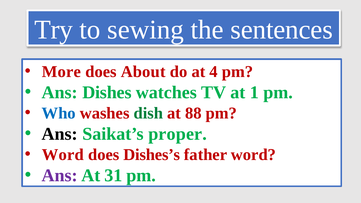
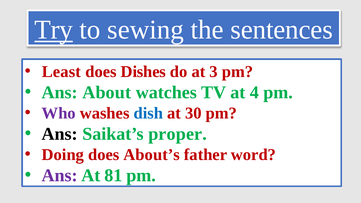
Try underline: none -> present (54, 30)
More: More -> Least (61, 72)
About: About -> Dishes (143, 72)
4: 4 -> 3 (214, 72)
Dishes: Dishes -> About (107, 92)
1: 1 -> 4 (254, 92)
Who colour: blue -> purple (59, 113)
dish colour: green -> blue (148, 113)
88: 88 -> 30 (193, 113)
Word: Word -> Doing (63, 155)
Dishes’s: Dishes’s -> About’s (152, 155)
31: 31 -> 81 (113, 175)
